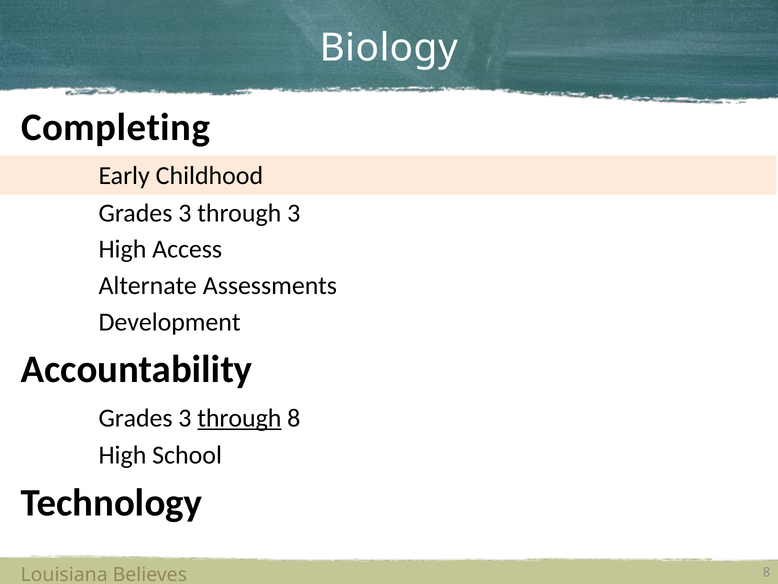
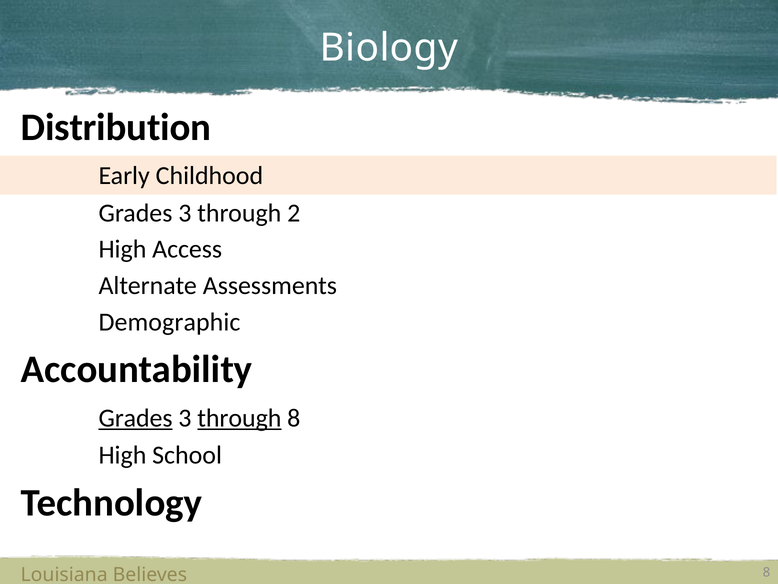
Completing: Completing -> Distribution (116, 127)
through 3: 3 -> 2 (294, 213)
Development: Development -> Demographic (169, 322)
Grades underline: none -> present (136, 418)
